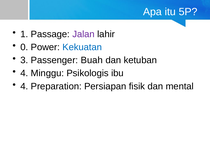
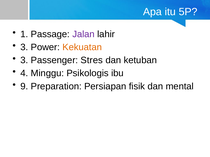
0: 0 -> 3 (24, 47)
Kekuatan colour: blue -> orange (82, 47)
Buah: Buah -> Stres (92, 60)
4: 4 -> 9 (24, 87)
